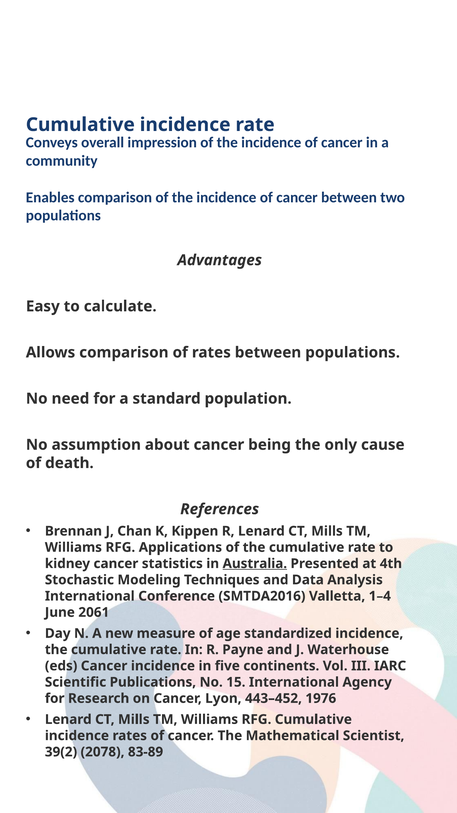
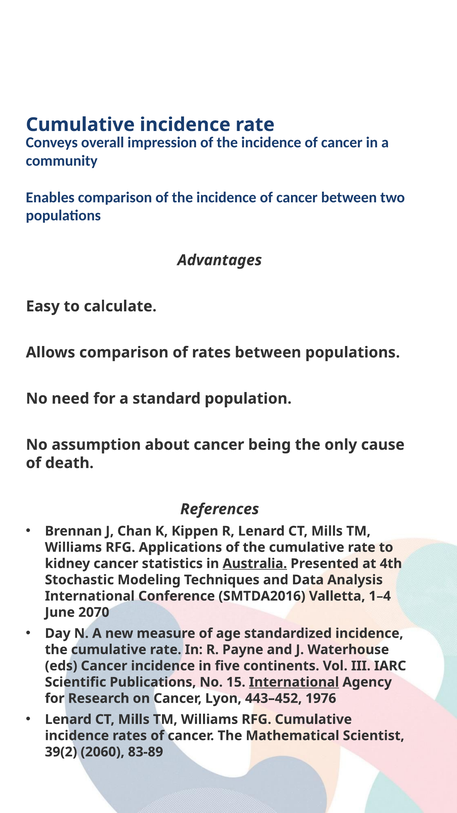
2061: 2061 -> 2070 (94, 612)
International underline: none -> present (294, 682)
2078: 2078 -> 2060 (103, 751)
